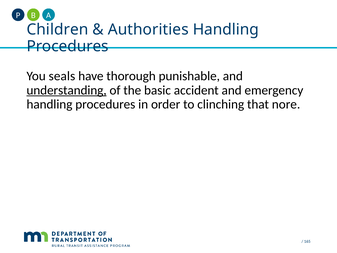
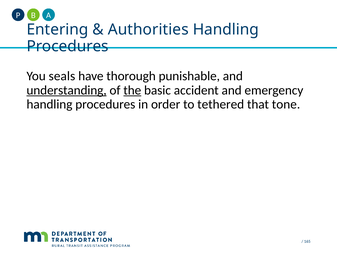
Children: Children -> Entering (57, 29)
the underline: none -> present (132, 90)
clinching: clinching -> tethered (221, 104)
nore: nore -> tone (286, 104)
